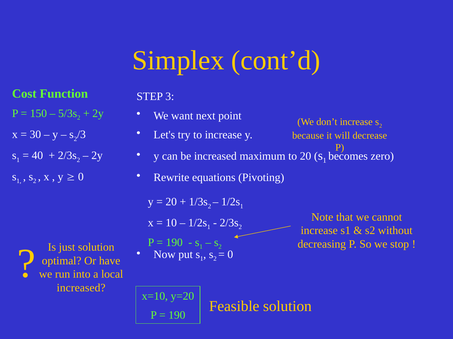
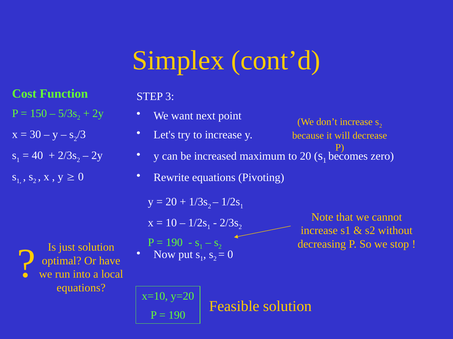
increased: increased -> equations (81, 288)
